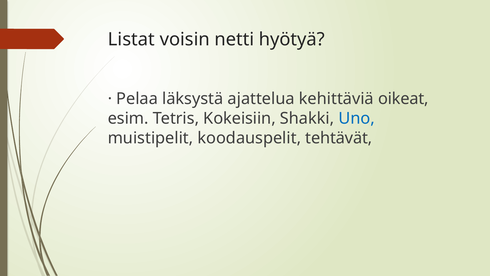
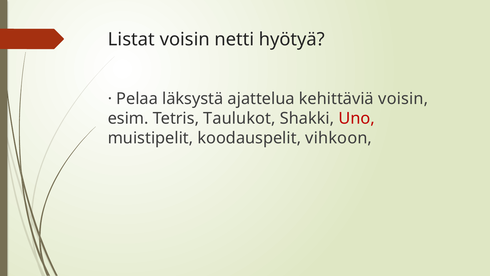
kehittäviä oikeat: oikeat -> voisin (403, 99)
Kokeisiin: Kokeisiin -> Taulukot (239, 118)
Uno colour: blue -> red (357, 118)
tehtävät: tehtävät -> vihkoon (339, 138)
